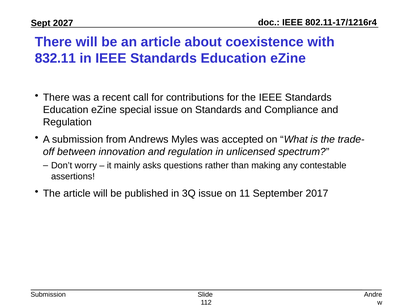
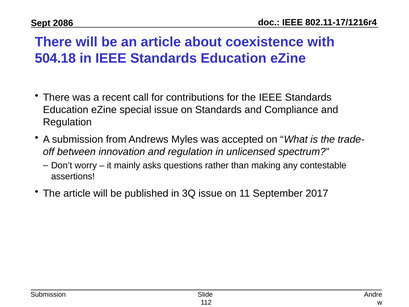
2027: 2027 -> 2086 (63, 23)
832.11: 832.11 -> 504.18 (55, 58)
